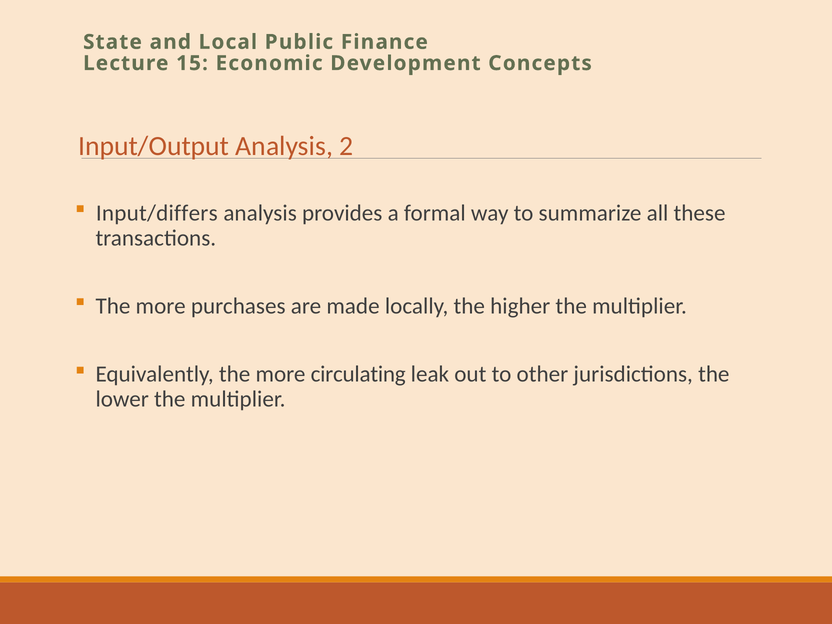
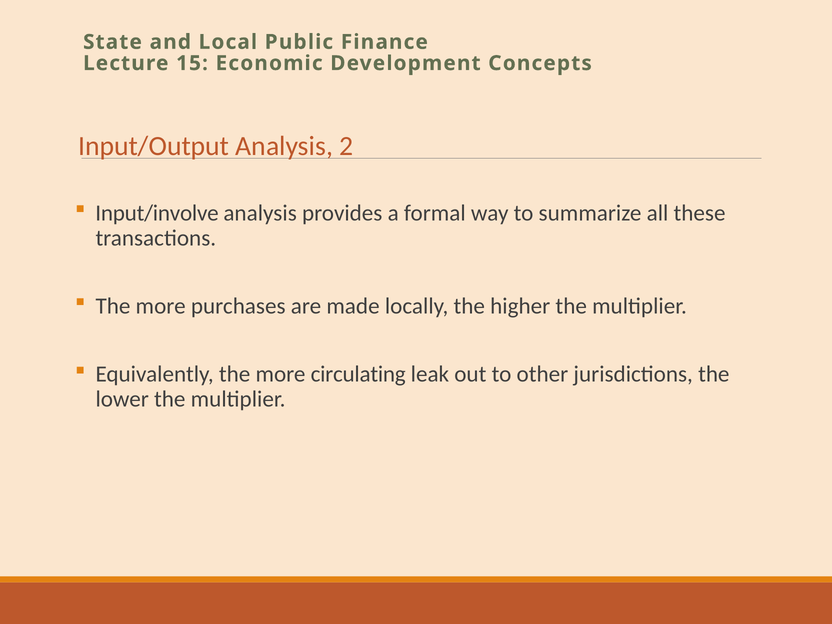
Input/differs: Input/differs -> Input/involve (157, 213)
